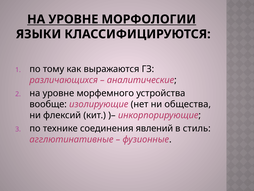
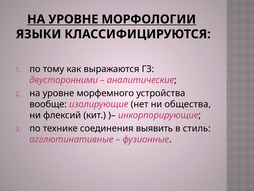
различающихся: различающихся -> двусторонними (64, 80)
явлений: явлений -> выявить (154, 128)
